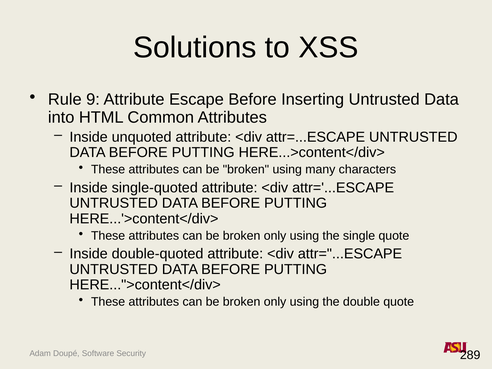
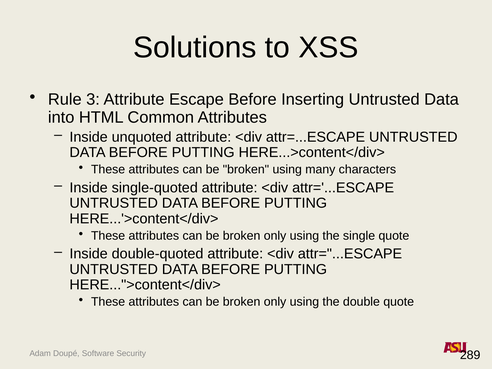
9: 9 -> 3 (93, 100)
